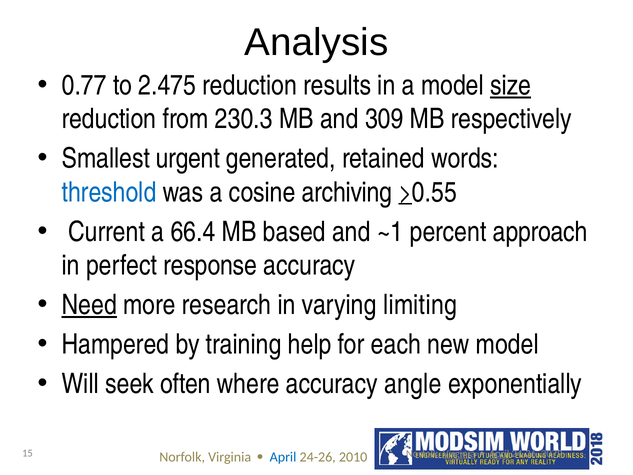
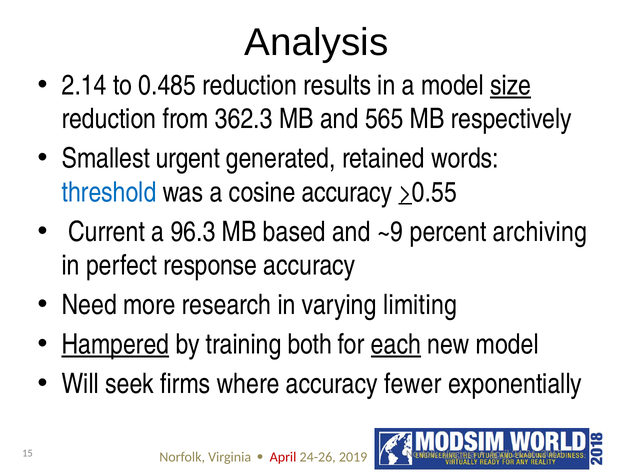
0.77: 0.77 -> 2.14 (84, 85)
2.475: 2.475 -> 0.485 (167, 85)
230.3: 230.3 -> 362.3 (244, 119)
309: 309 -> 565 (384, 119)
cosine archiving: archiving -> accuracy (347, 192)
66.4: 66.4 -> 96.3 (193, 232)
~1: ~1 -> ~9 (390, 232)
approach: approach -> archiving (540, 232)
Need underline: present -> none (89, 305)
Hampered underline: none -> present (115, 344)
help: help -> both (310, 344)
each underline: none -> present (396, 344)
often: often -> firms (185, 384)
angle: angle -> fewer (413, 384)
April colour: blue -> red (283, 457)
2010: 2010 -> 2019 (353, 457)
2079: 2079 -> 2063 (552, 453)
